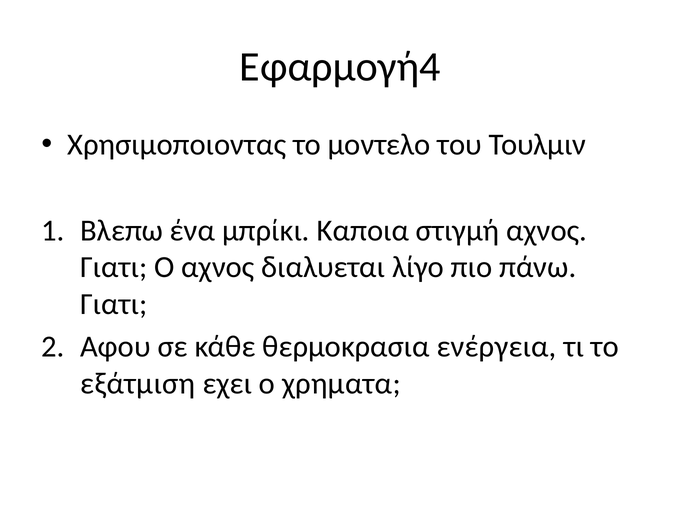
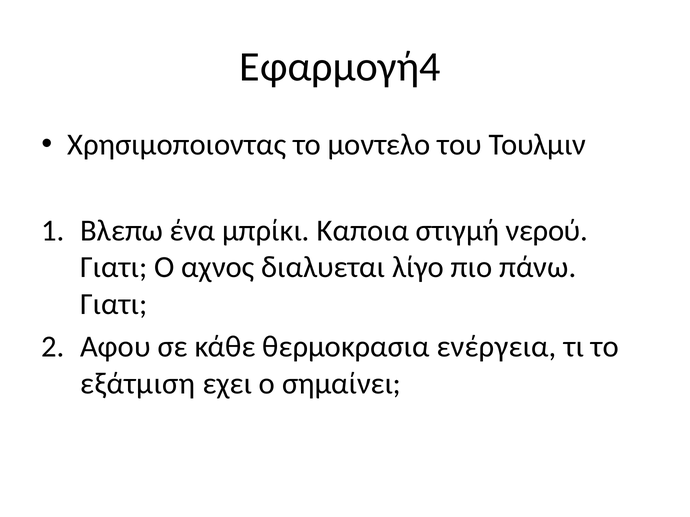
στιγμή αχνος: αχνος -> νερού (547, 231)
χρηματα: χρηματα -> σημαίνει (342, 384)
